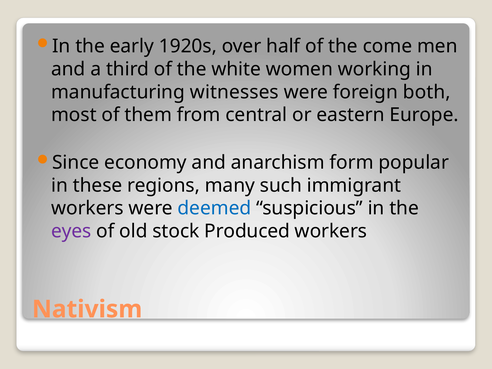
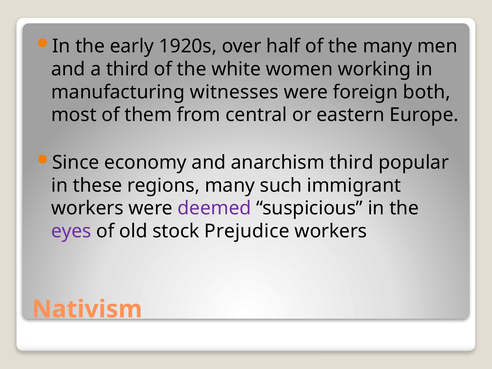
the come: come -> many (388, 46)
anarchism form: form -> third (351, 163)
deemed colour: blue -> purple (214, 208)
Produced: Produced -> Prejudice (247, 231)
